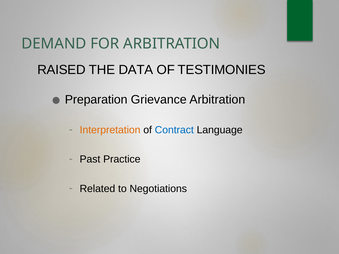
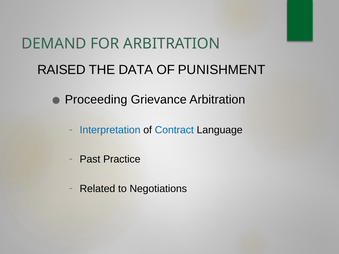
TESTIMONIES: TESTIMONIES -> PUNISHMENT (222, 70)
Preparation: Preparation -> Proceeding (96, 100)
Interpretation colour: orange -> blue (110, 130)
